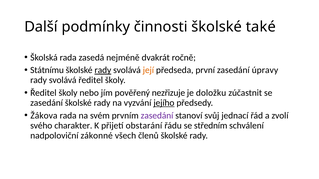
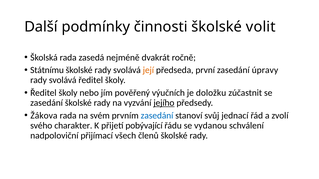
také: také -> volit (261, 27)
rady underline: present -> none (103, 70)
nezřizuje: nezřizuje -> výučních (168, 93)
zasedání colour: purple -> blue (157, 116)
obstarání: obstarání -> pobývající (144, 126)
středním: středním -> vydanou (211, 126)
zákonné: zákonné -> přijímací (97, 136)
